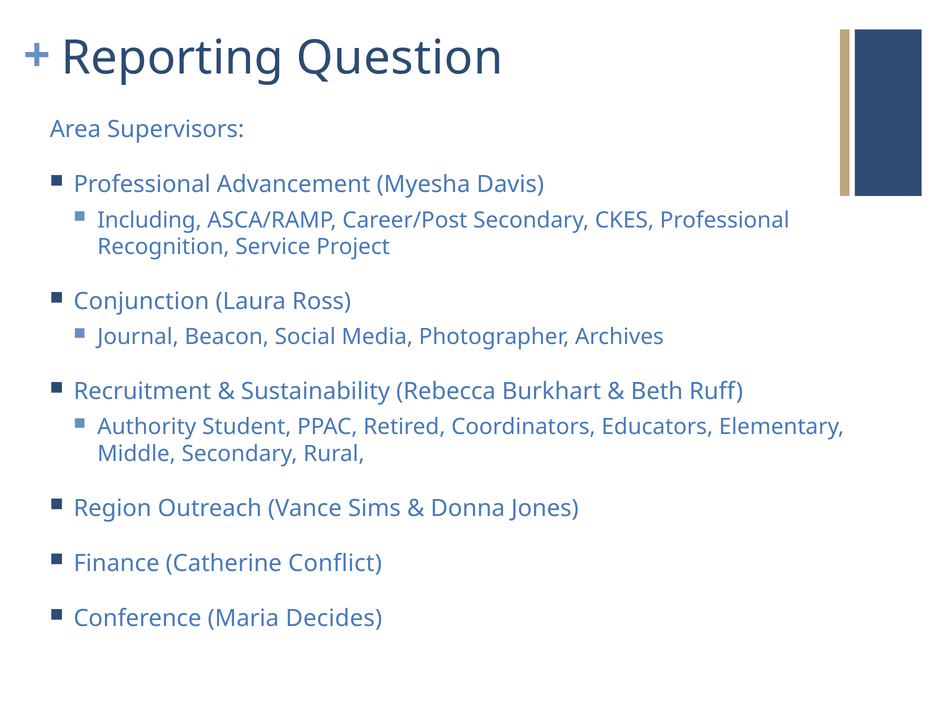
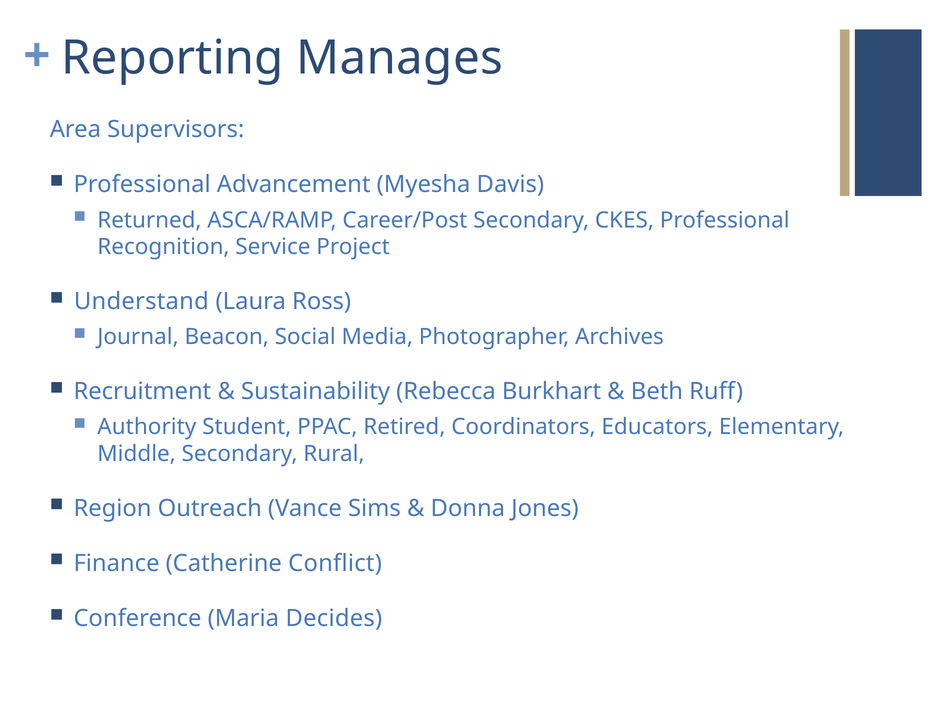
Question: Question -> Manages (400, 58)
Including: Including -> Returned (149, 220)
Conjunction: Conjunction -> Understand (141, 301)
